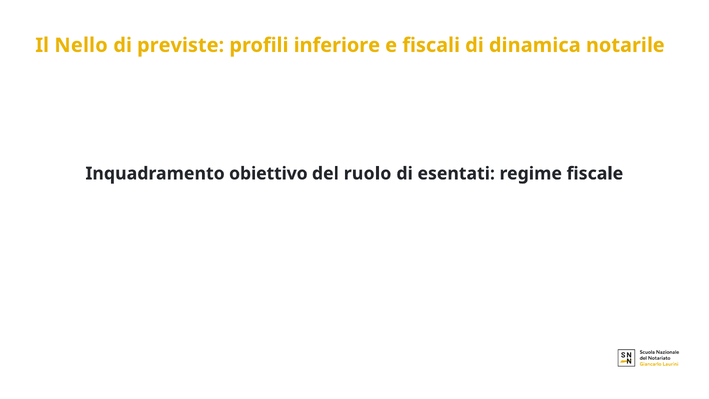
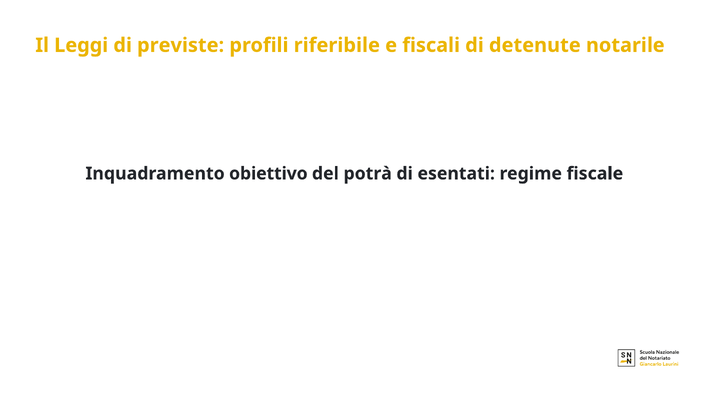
Nello: Nello -> Leggi (81, 45)
inferiore: inferiore -> riferibile (337, 45)
dinamica: dinamica -> detenute (535, 45)
ruolo: ruolo -> potrà (368, 173)
